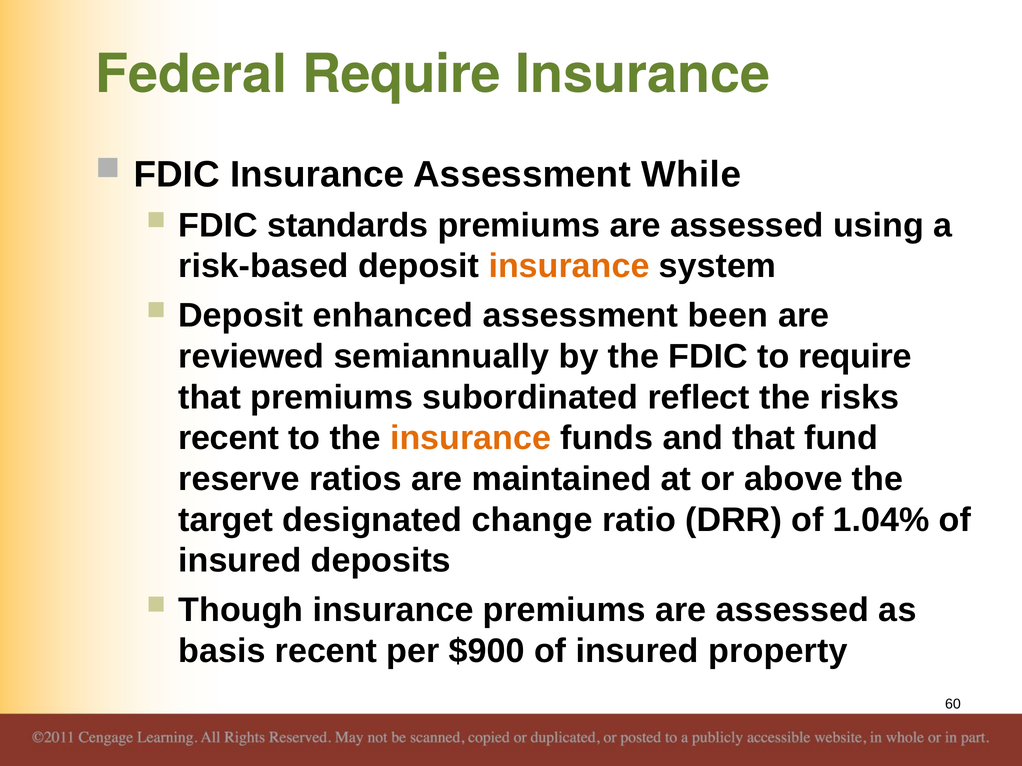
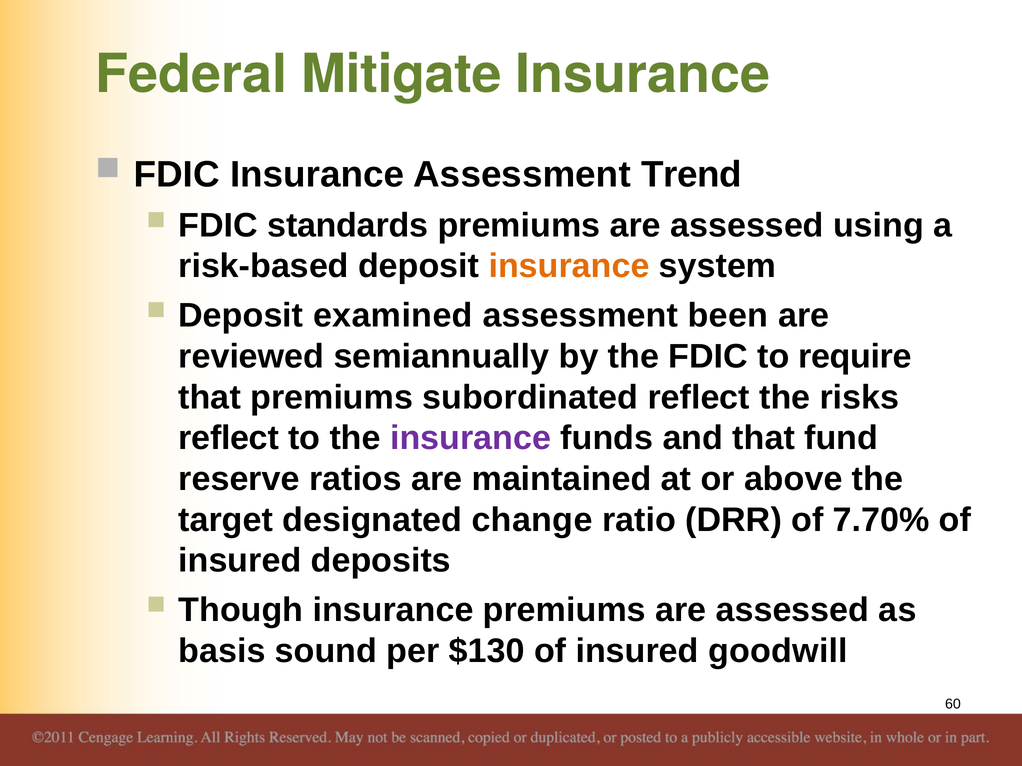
Federal Require: Require -> Mitigate (402, 74)
While: While -> Trend (692, 175)
enhanced: enhanced -> examined (393, 316)
recent: recent -> reflect (229, 438)
insurance colour: orange -> purple (471, 438)
1.04%: 1.04% -> 7.70% (881, 520)
basis recent: recent -> sound (326, 651)
$900: $900 -> $130 (487, 651)
property: property -> goodwill (778, 651)
